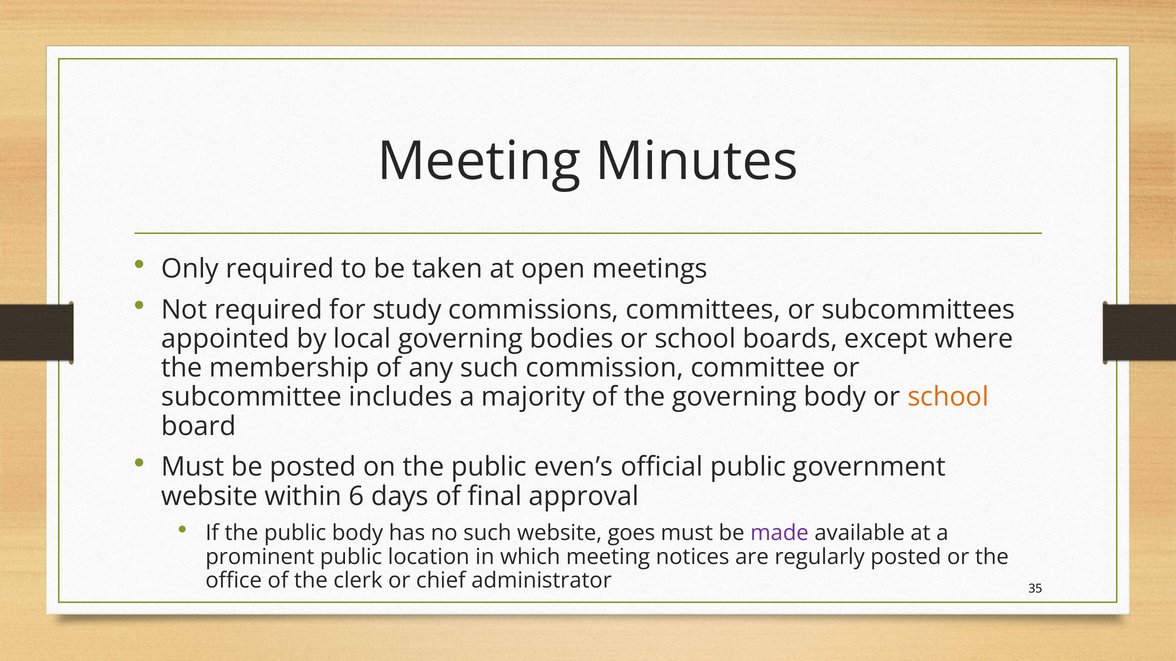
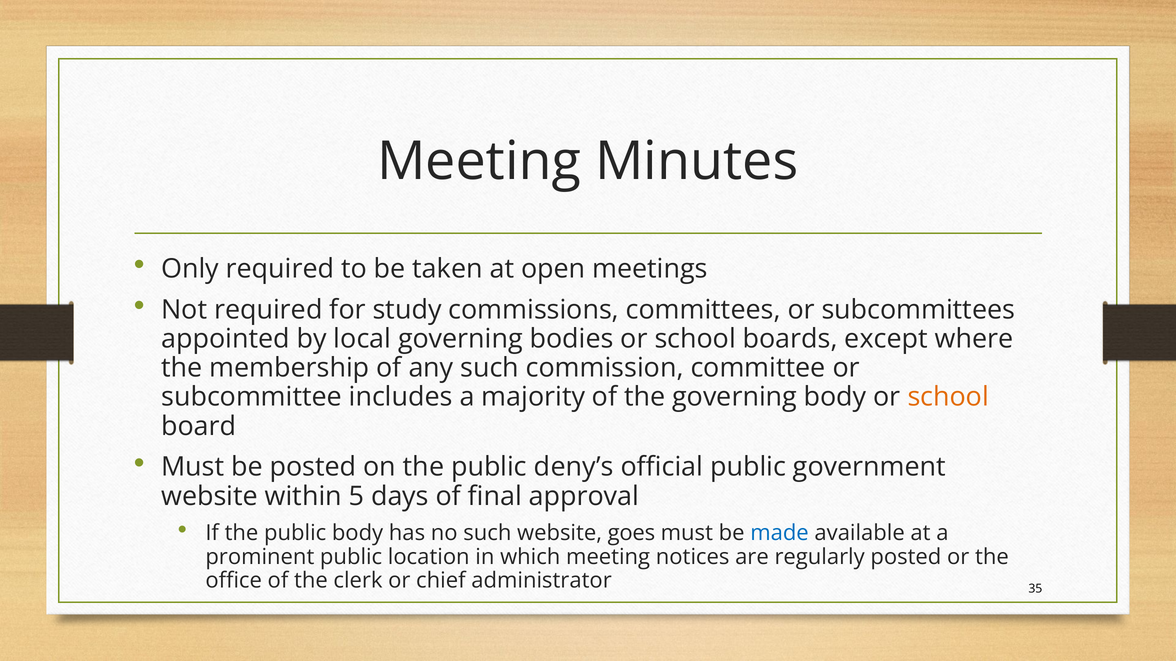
even’s: even’s -> deny’s (574, 467)
6: 6 -> 5 (356, 497)
made colour: purple -> blue (779, 533)
